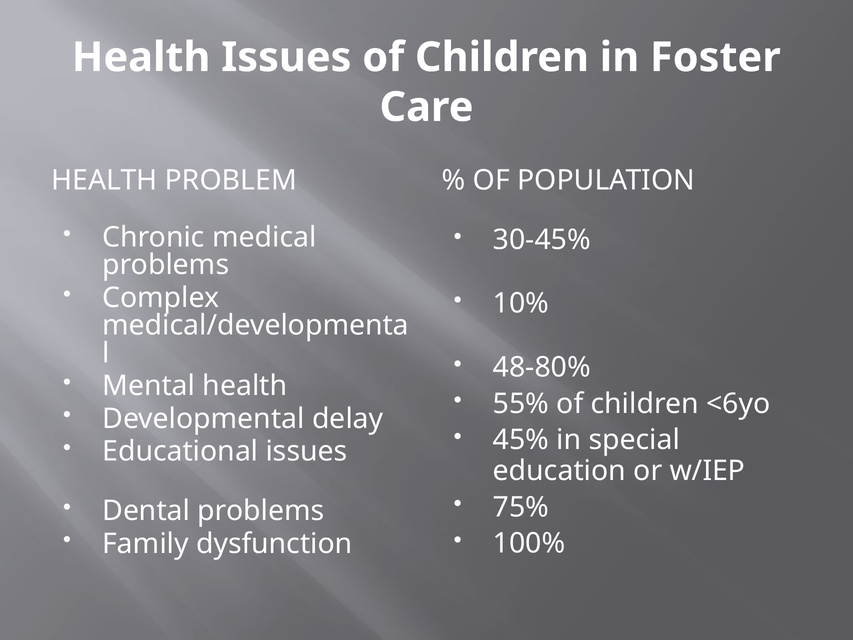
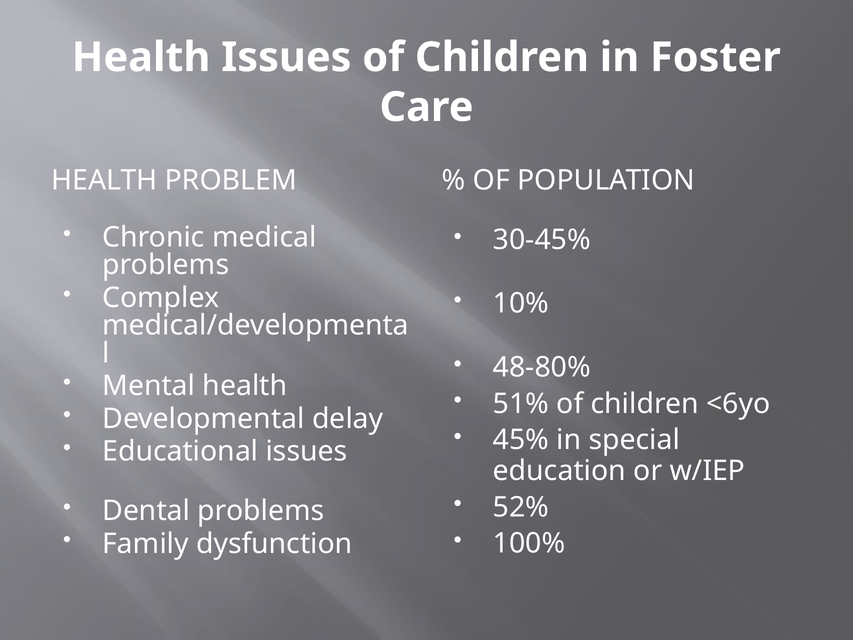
55%: 55% -> 51% (521, 403)
75%: 75% -> 52% (521, 507)
